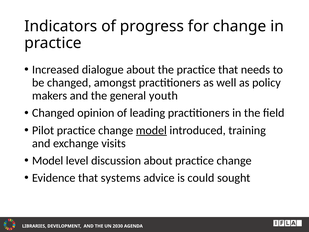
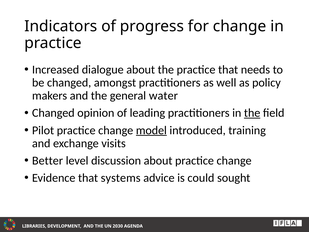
youth: youth -> water (163, 96)
the underline: none -> present (252, 113)
Model: Model -> Better (48, 160)
